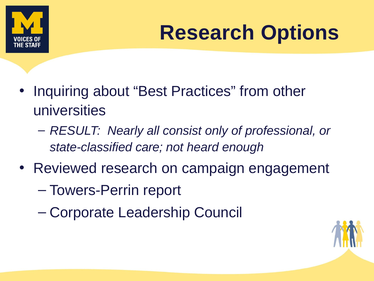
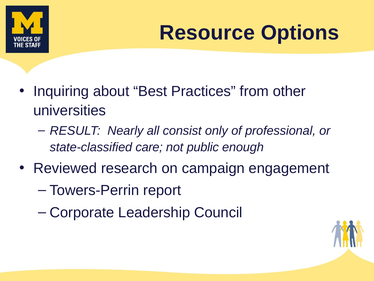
Research: Research -> Resource (207, 33)
heard: heard -> public (203, 147)
